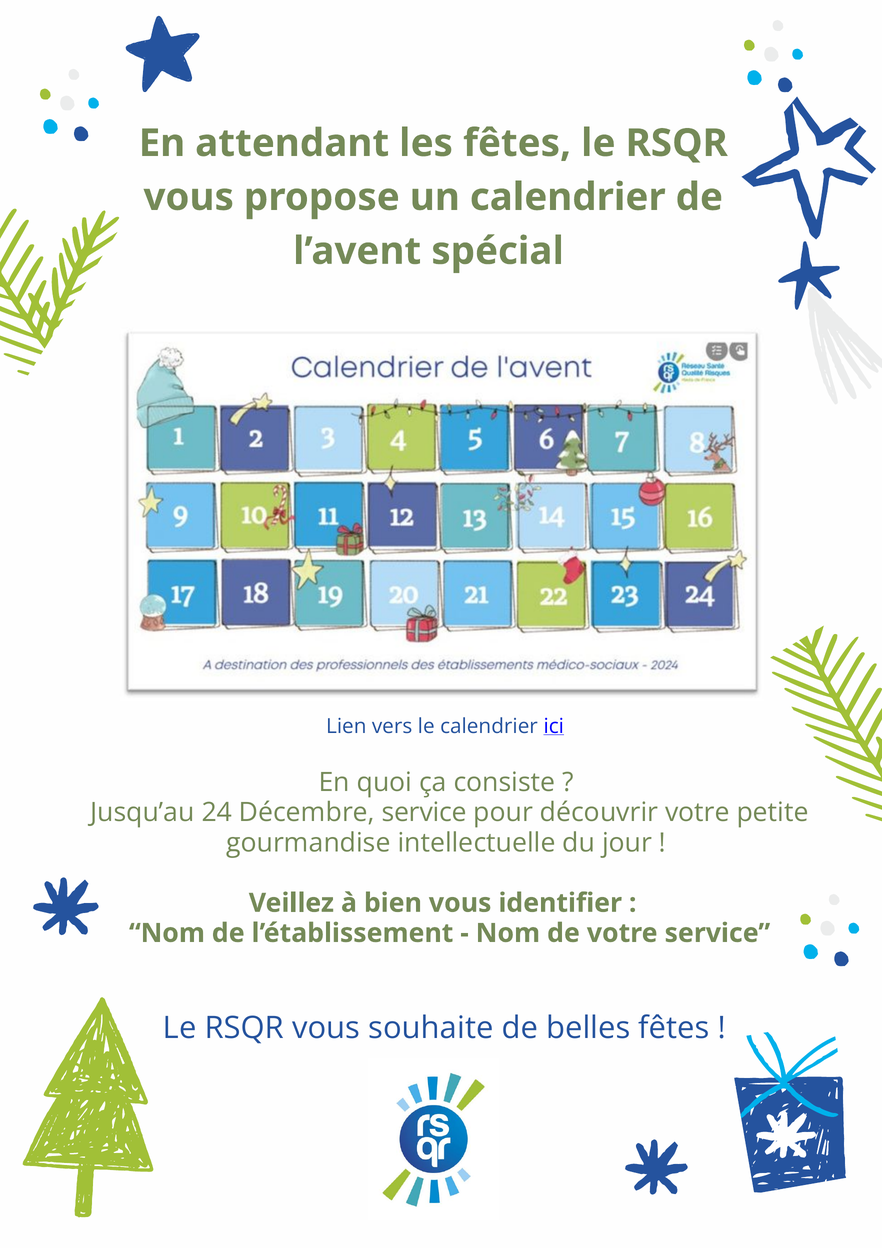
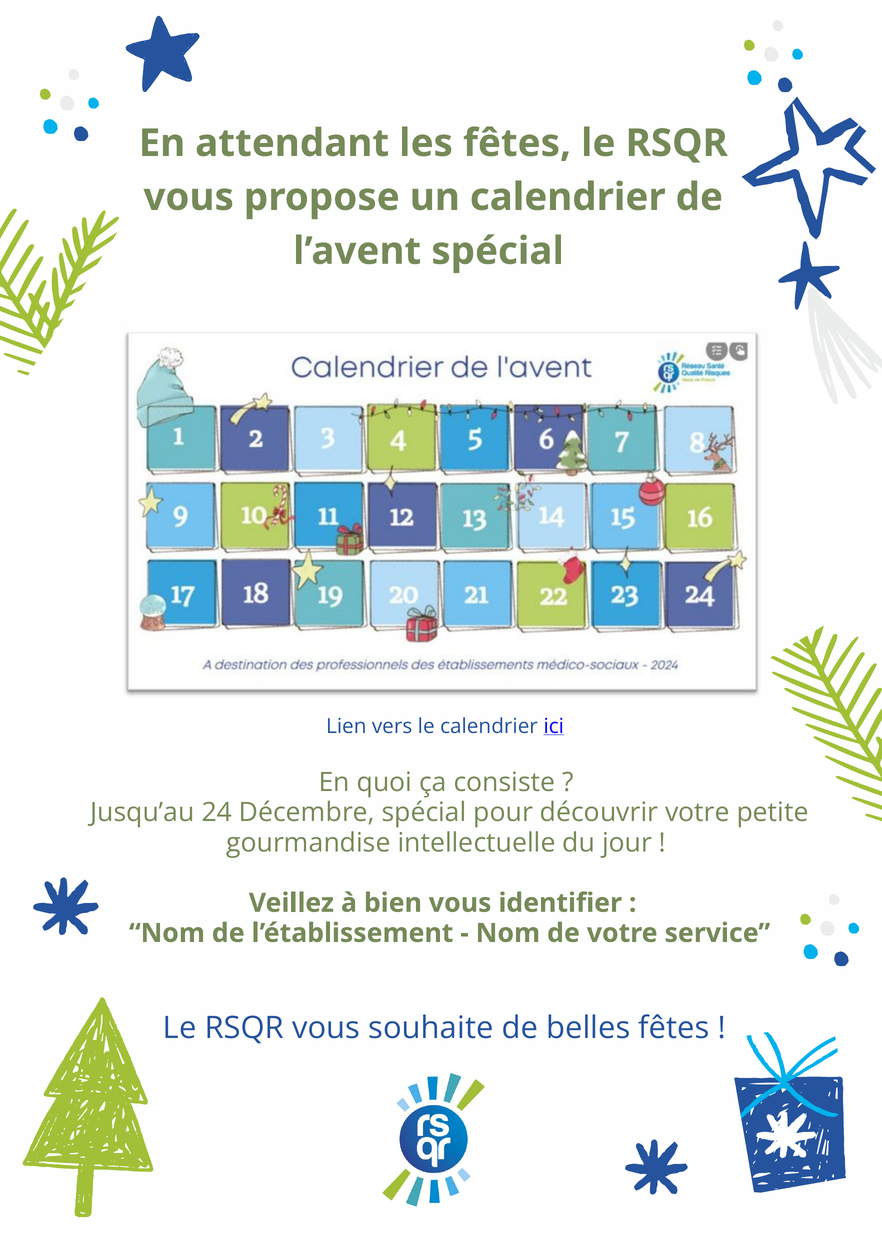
Décembre service: service -> spécial (424, 813)
